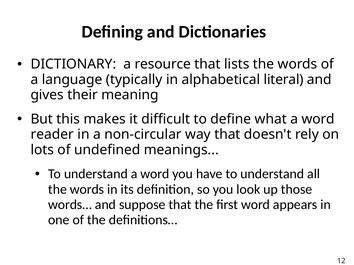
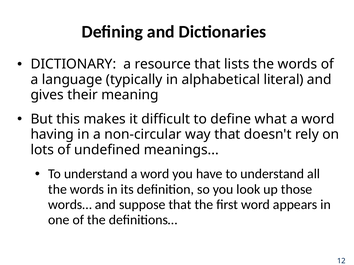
reader: reader -> having (52, 135)
